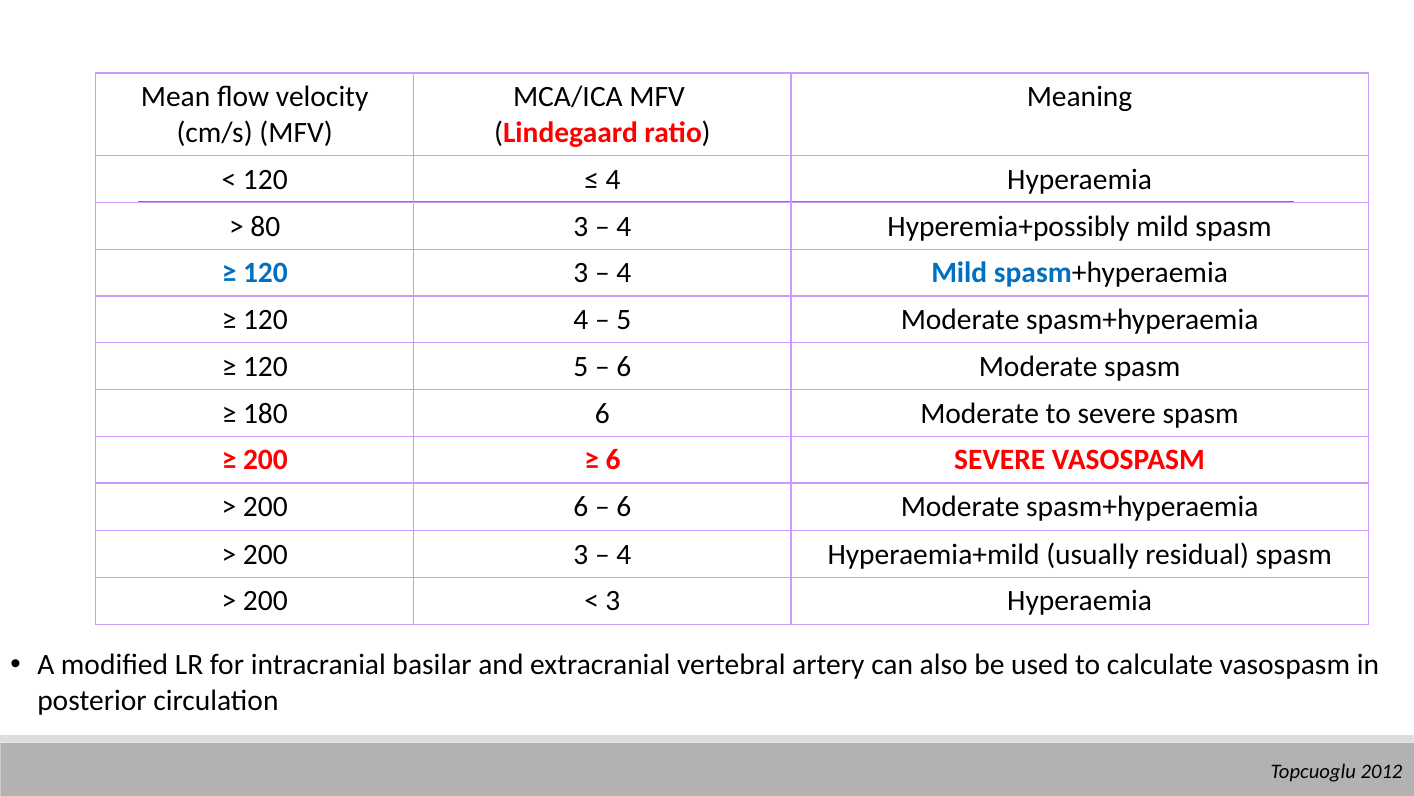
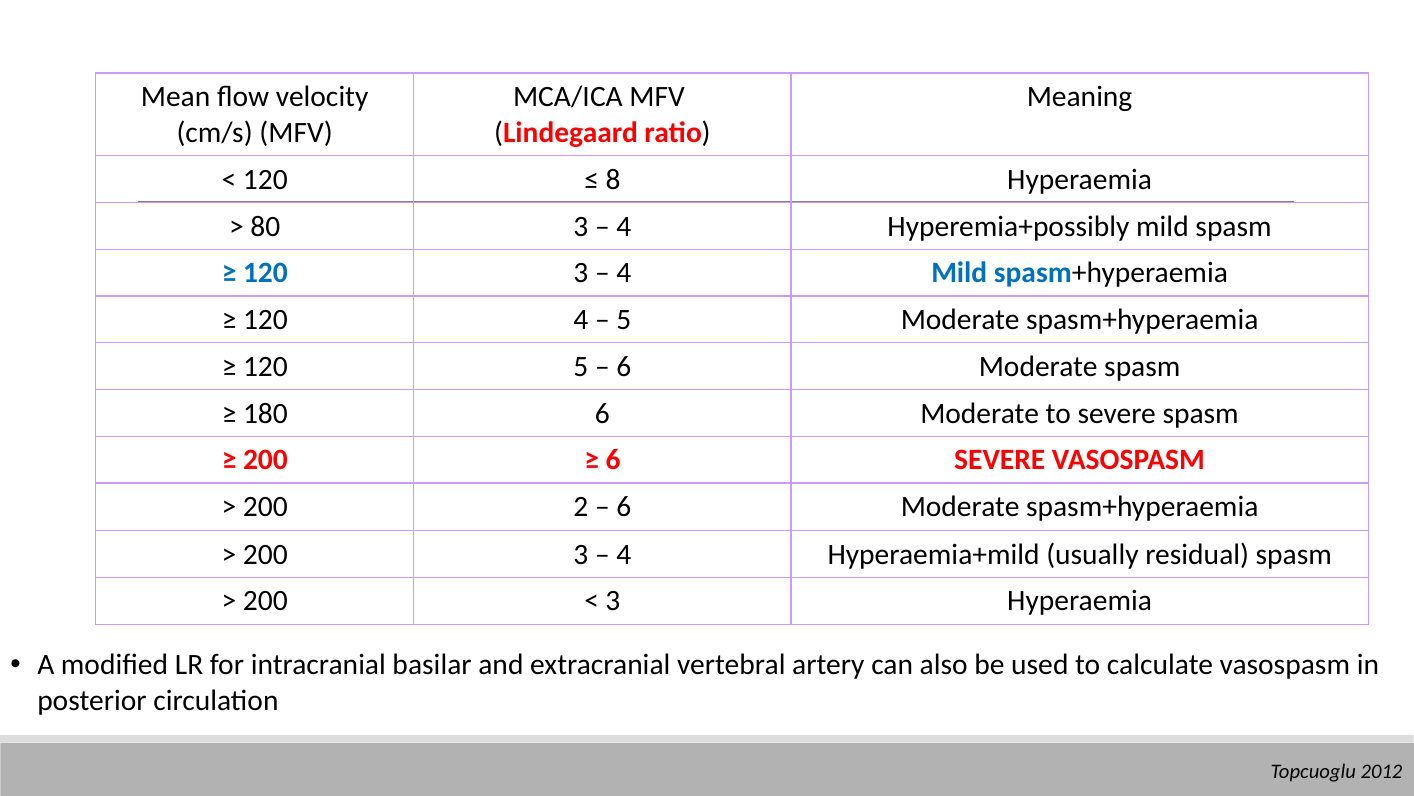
4: 4 -> 8 (613, 179)
200 6: 6 -> 2 (581, 506)
